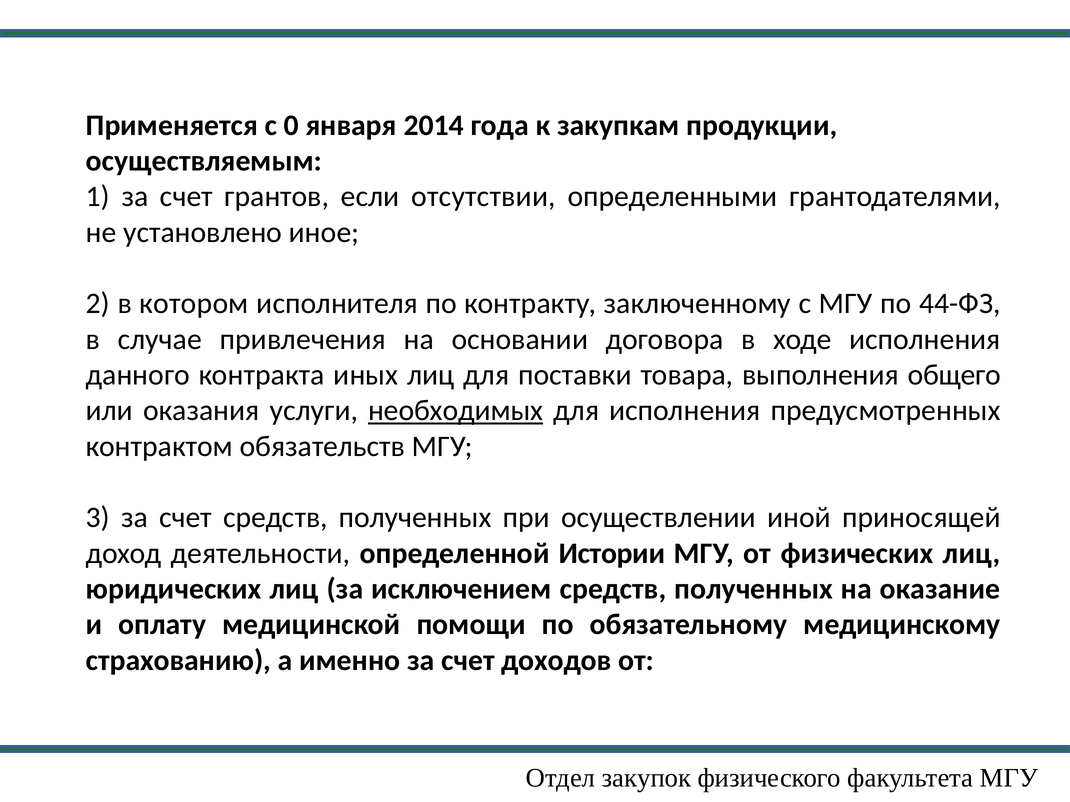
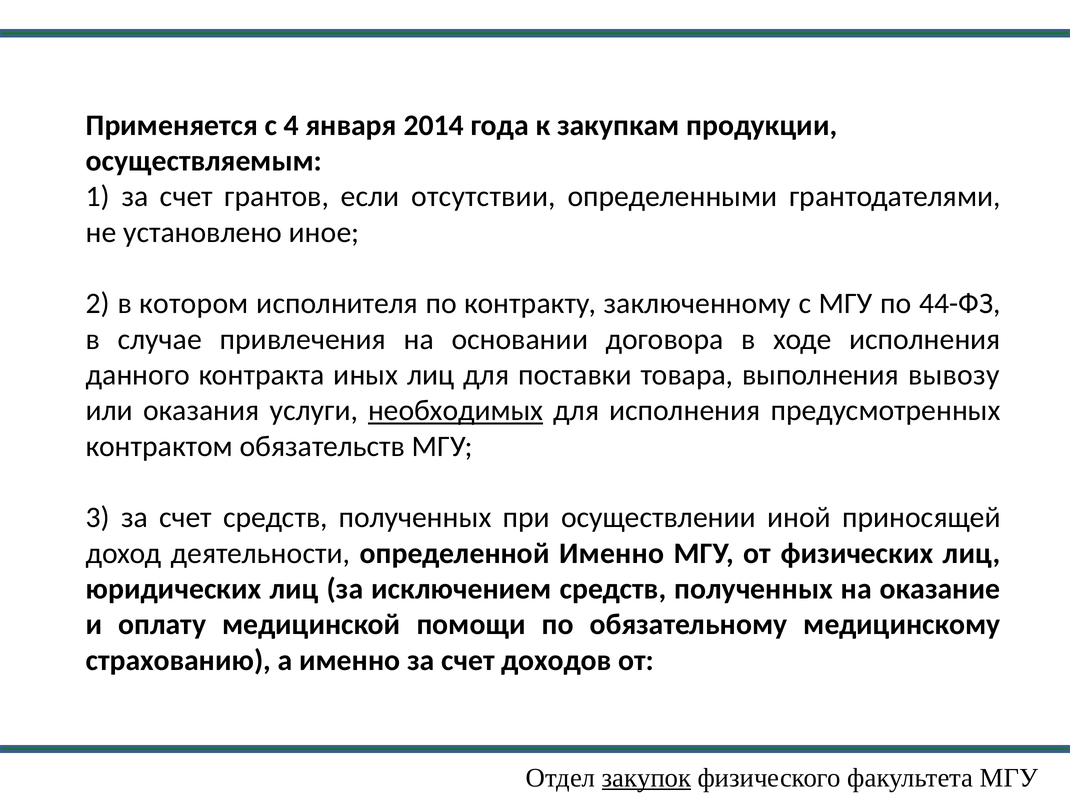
0: 0 -> 4 (291, 125)
общего: общего -> вывозу (954, 375)
определенной Истории: Истории -> Именно (612, 554)
закупок underline: none -> present (647, 778)
